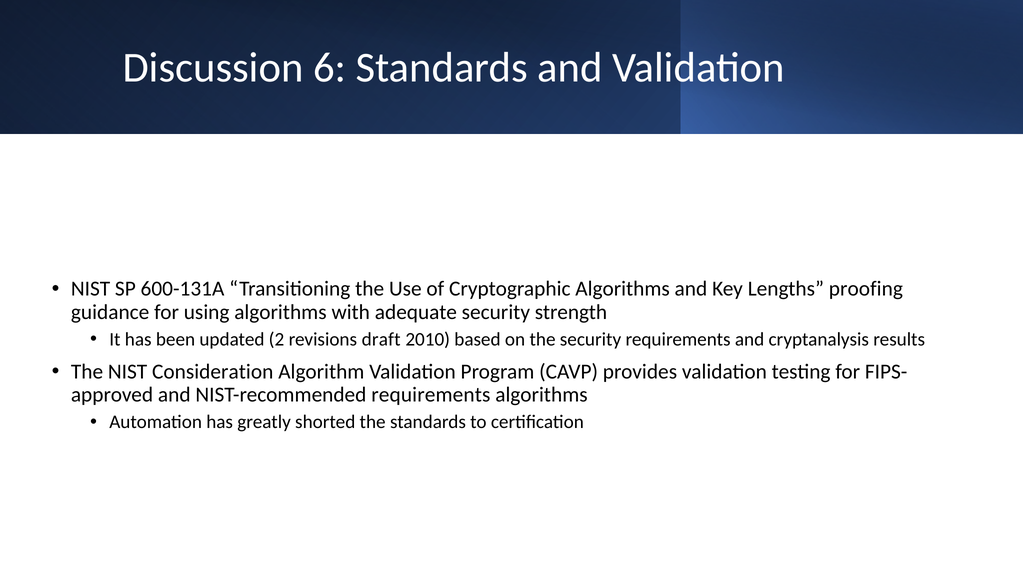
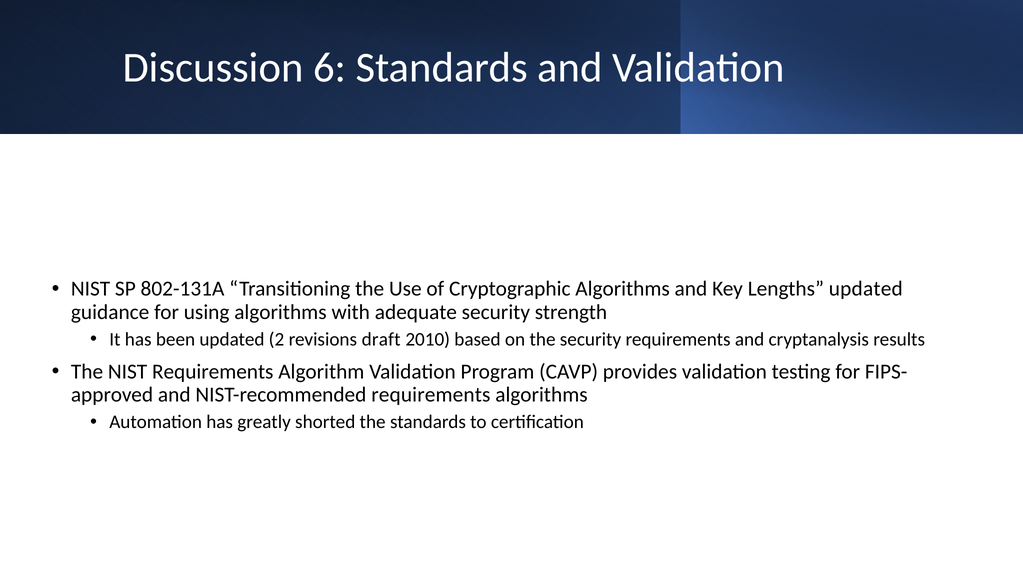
600-131A: 600-131A -> 802-131A (182, 289)
Lengths proofing: proofing -> updated (866, 289)
NIST Consideration: Consideration -> Requirements (213, 371)
